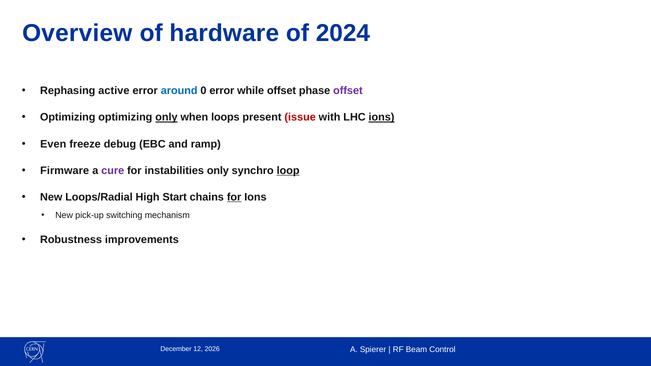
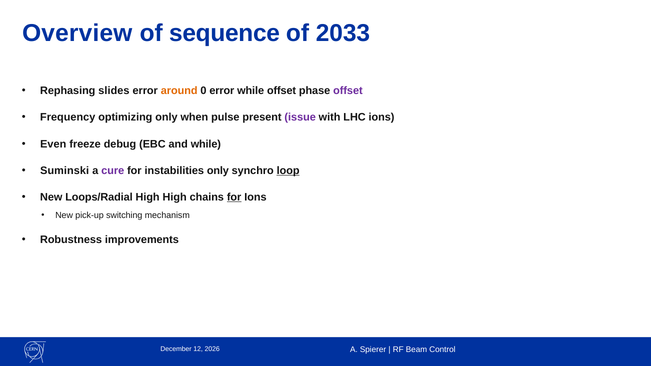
hardware: hardware -> sequence (224, 33)
2024: 2024 -> 2033 (343, 33)
active: active -> slides (114, 91)
around colour: blue -> orange (179, 91)
Optimizing: Optimizing -> Frequency (68, 117)
only underline: present -> none (166, 117)
loops: loops -> pulse (225, 117)
issue colour: red -> purple (300, 117)
ions underline: present -> none (382, 117)
and ramp: ramp -> while (206, 144)
Firmware: Firmware -> Suminski (65, 171)
High Start: Start -> High (175, 197)
